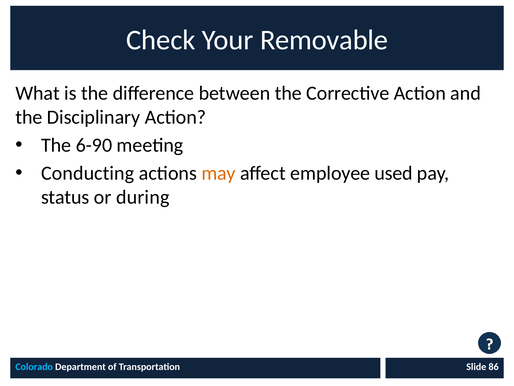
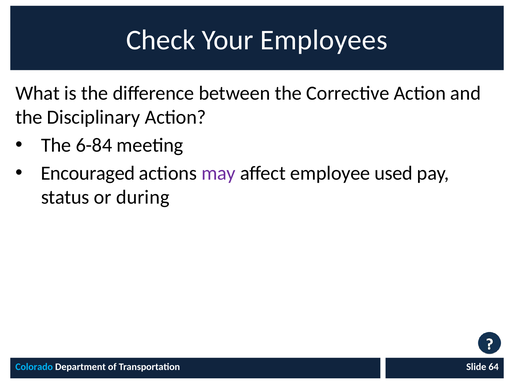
Removable: Removable -> Employees (324, 40)
6-90: 6-90 -> 6-84 (94, 145)
Conducting: Conducting -> Encouraged (88, 173)
may colour: orange -> purple (219, 173)
86: 86 -> 64 (494, 367)
